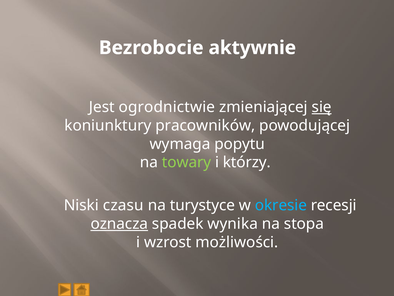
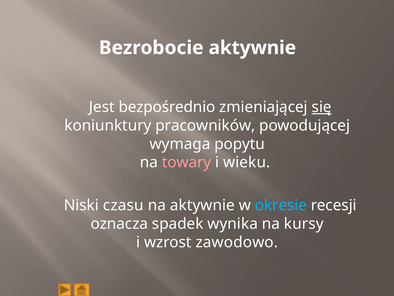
ogrodnictwie: ogrodnictwie -> bezpośrednio (167, 107)
towary colour: light green -> pink (187, 162)
którzy: którzy -> wieku (247, 162)
na turystyce: turystyce -> aktywnie (202, 205)
oznacza underline: present -> none (119, 223)
stopa: stopa -> kursy (304, 223)
możliwości: możliwości -> zawodowo (237, 242)
